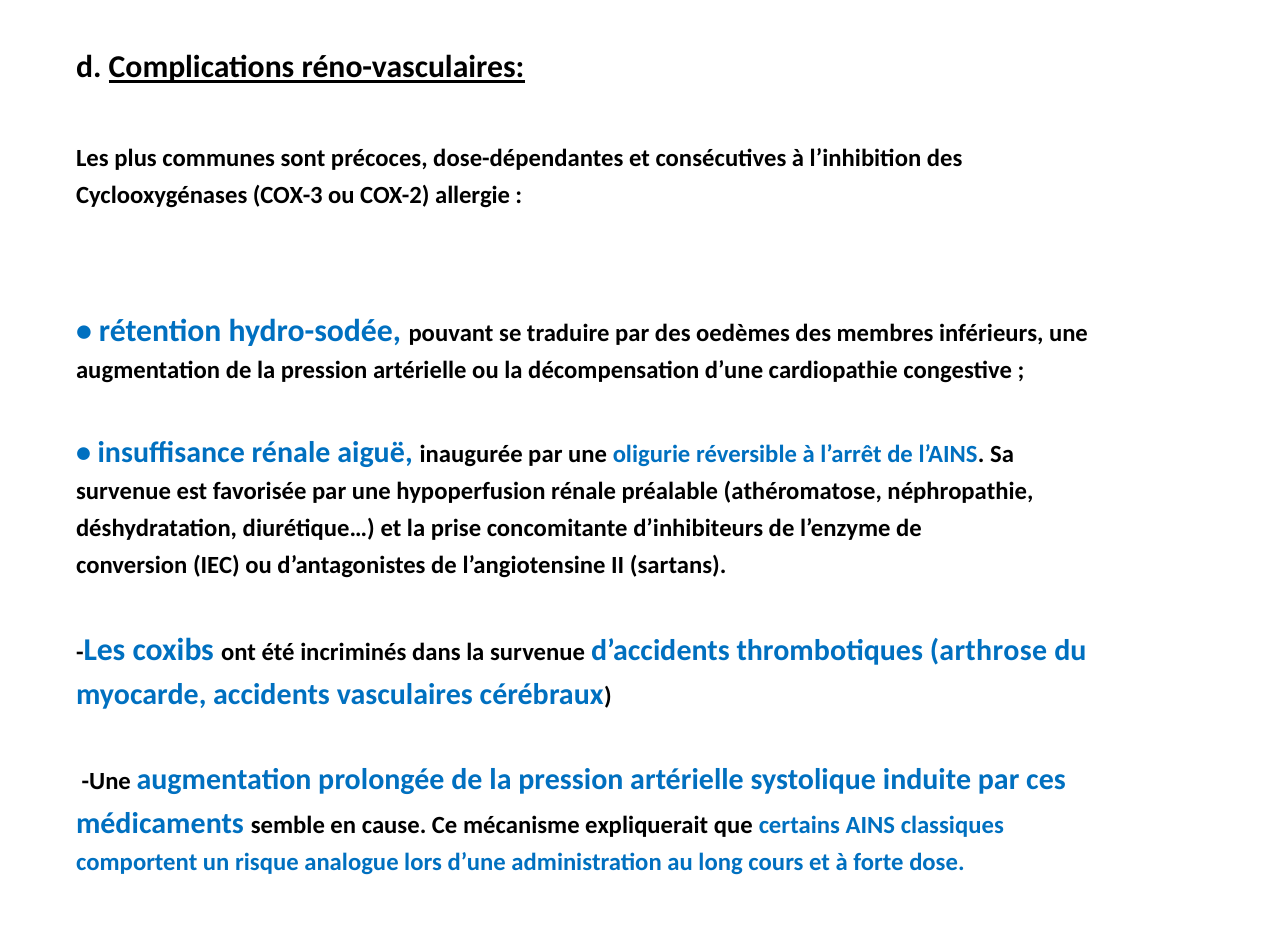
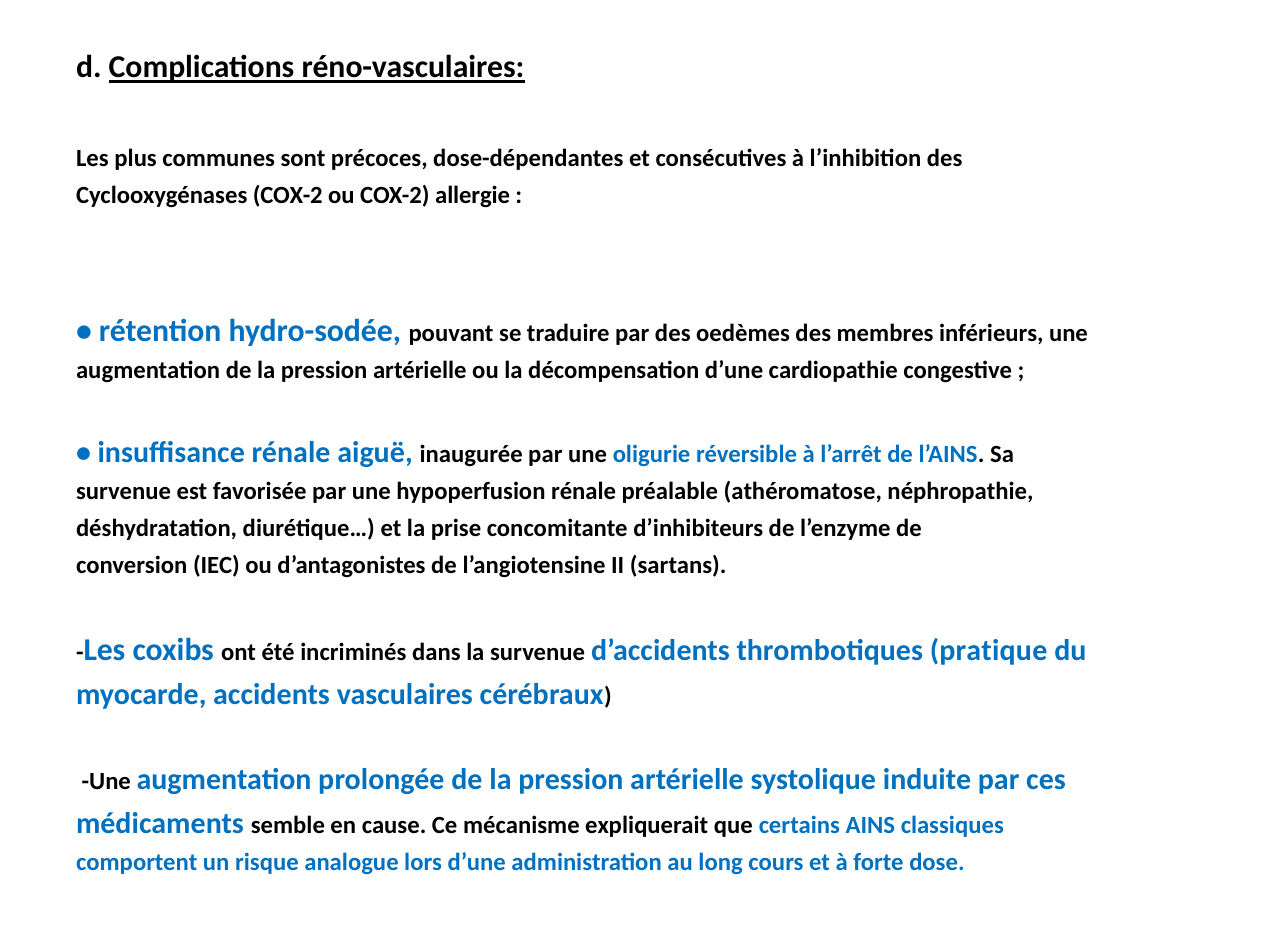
Cyclooxygénases COX-3: COX-3 -> COX-2 (288, 195)
arthrose: arthrose -> pratique (989, 650)
